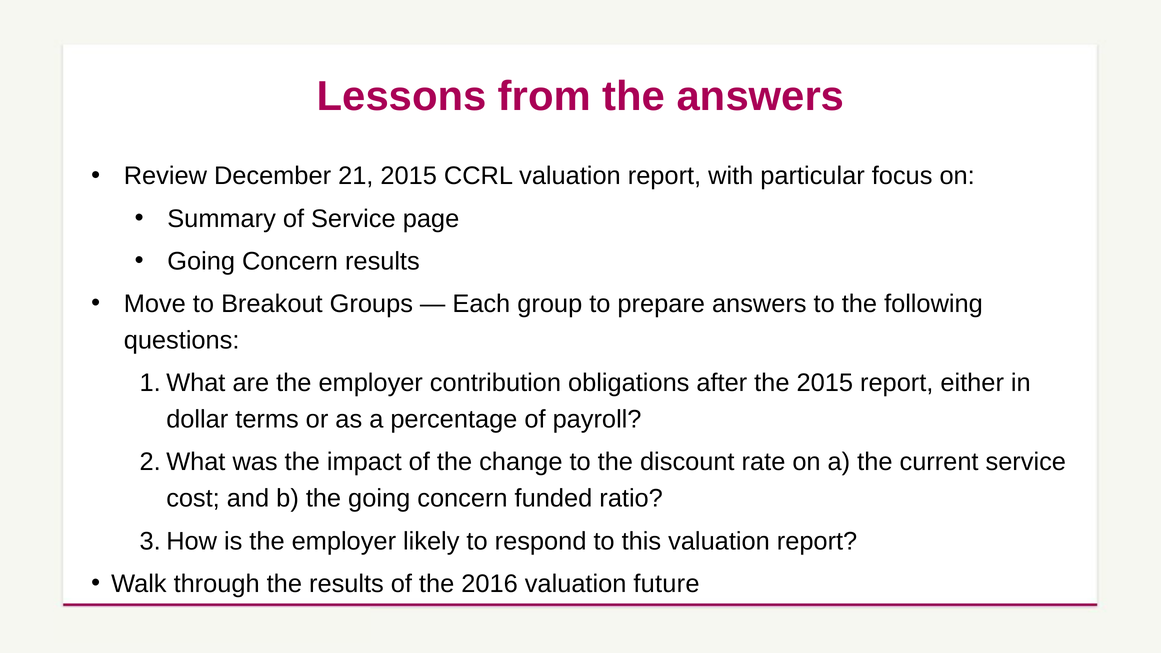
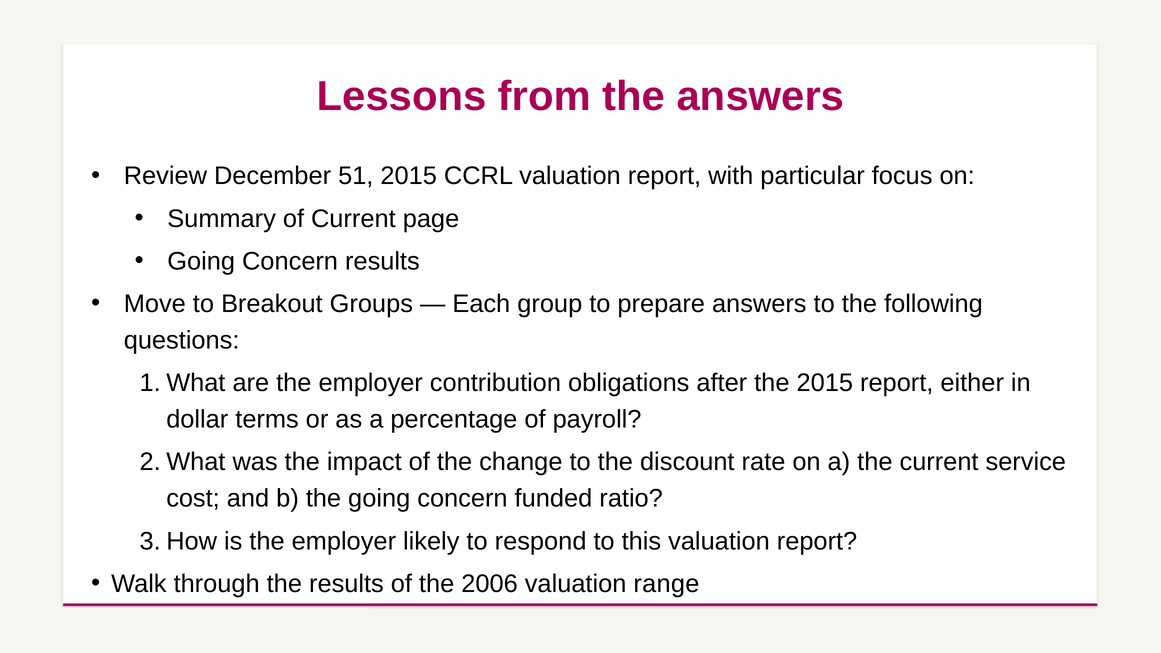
21: 21 -> 51 (356, 176)
of Service: Service -> Current (353, 219)
2016: 2016 -> 2006 (490, 584)
future: future -> range (666, 584)
